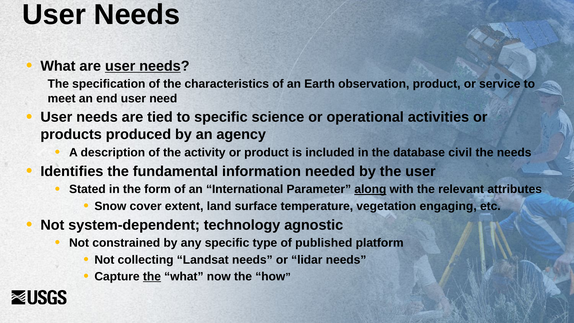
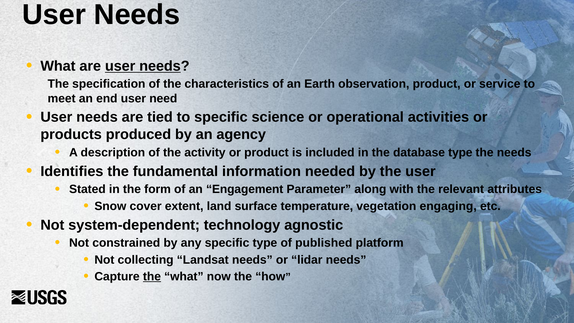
database civil: civil -> type (460, 152)
International: International -> Engagement (245, 189)
along underline: present -> none (370, 189)
